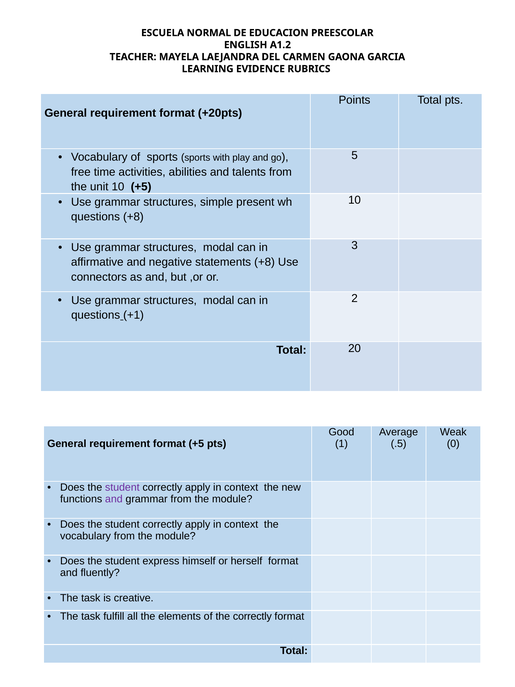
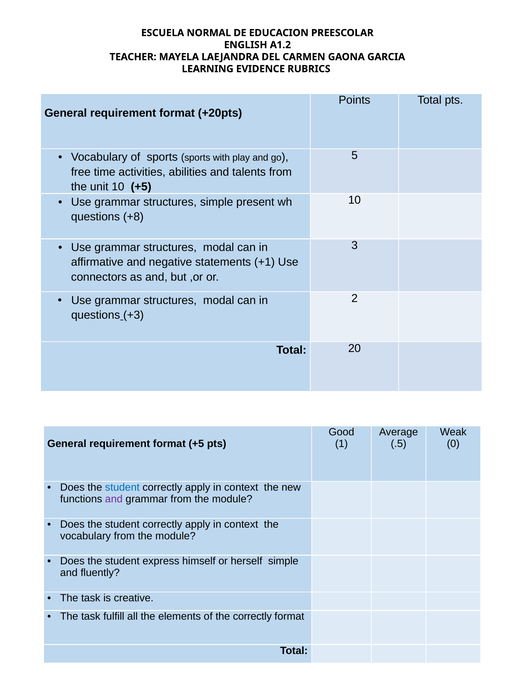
statements +8: +8 -> +1 (265, 262)
+1: +1 -> +3 (134, 315)
student colour: purple -> blue (122, 487)
herself format: format -> simple (283, 561)
